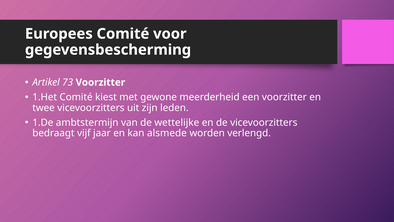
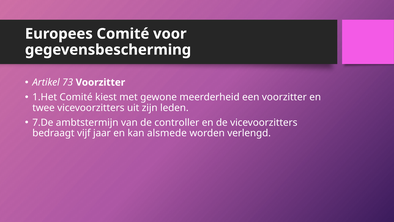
1.De: 1.De -> 7.De (43, 122)
wettelijke: wettelijke -> controller (177, 122)
